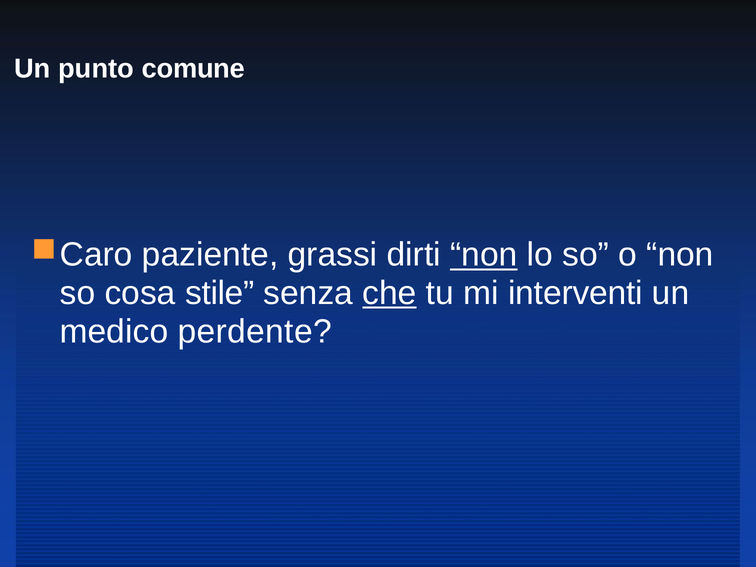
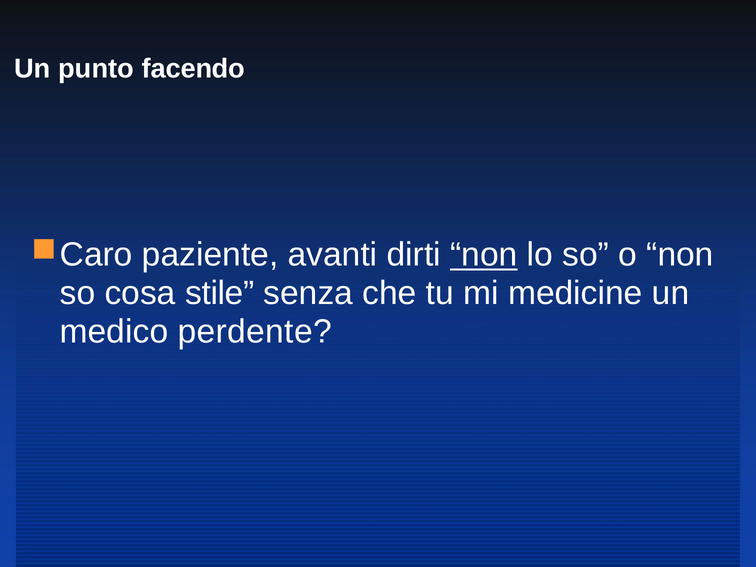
comune: comune -> facendo (193, 69)
grassi: grassi -> avanti (333, 255)
che underline: present -> none (390, 293)
interventi: interventi -> medicine (575, 293)
